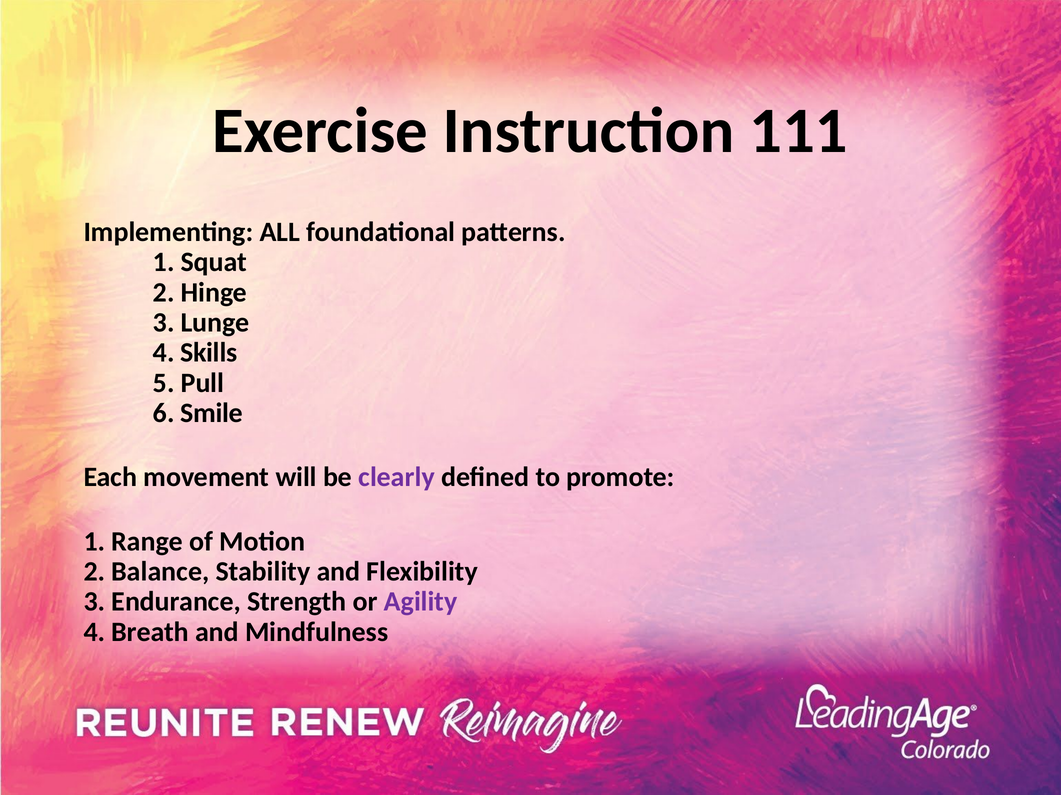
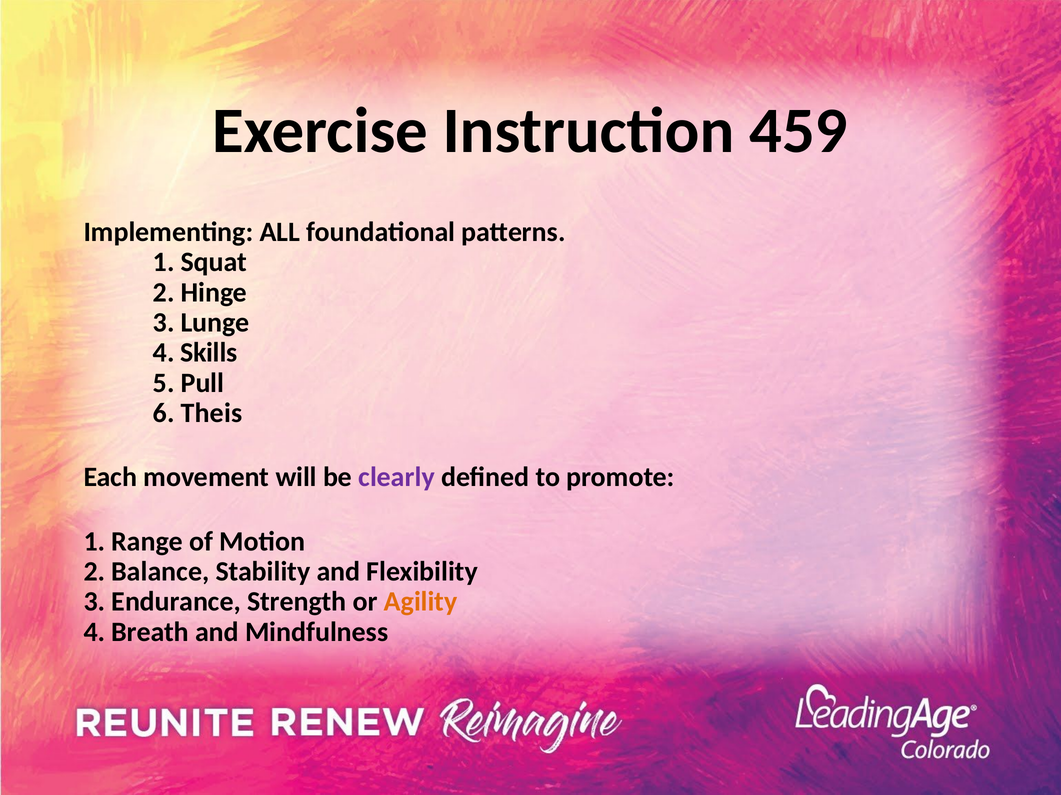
111: 111 -> 459 (798, 131)
Smile: Smile -> Theis (212, 414)
Agility colour: purple -> orange (421, 602)
